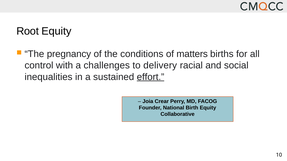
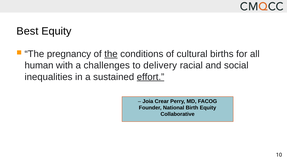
Root: Root -> Best (27, 31)
the underline: none -> present (111, 54)
matters: matters -> cultural (192, 54)
control: control -> human (39, 66)
